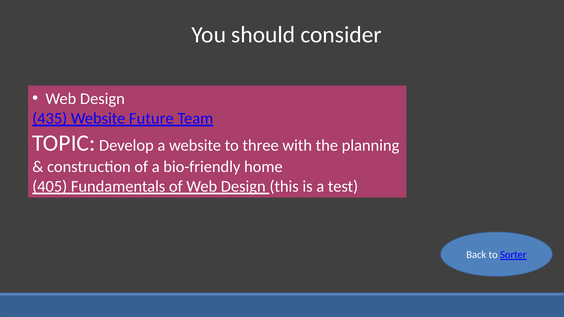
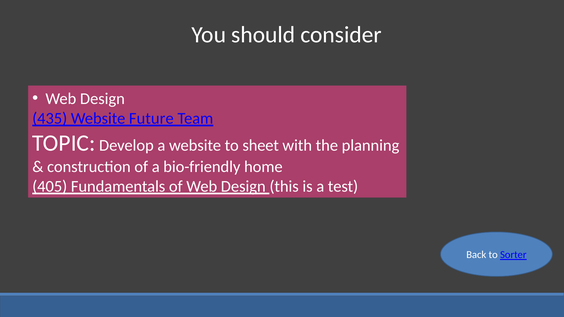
three: three -> sheet (261, 146)
